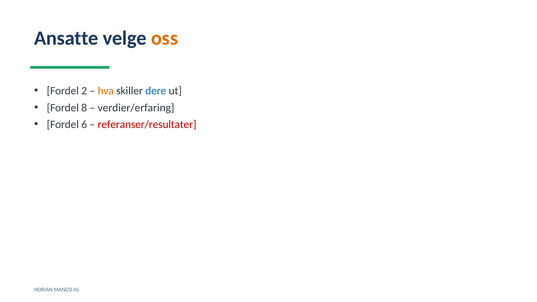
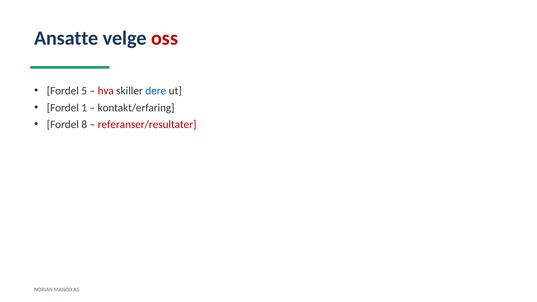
oss colour: orange -> red (165, 38)
2: 2 -> 5 (84, 91)
hva colour: orange -> red (106, 91)
8: 8 -> 1 (84, 108)
verdier/erfaring: verdier/erfaring -> kontakt/erfaring (136, 108)
6: 6 -> 8 (84, 125)
